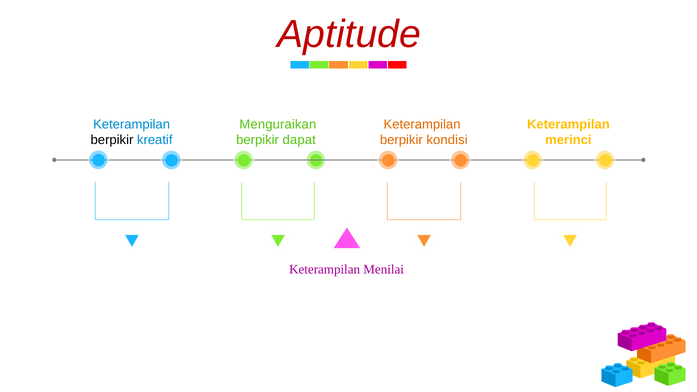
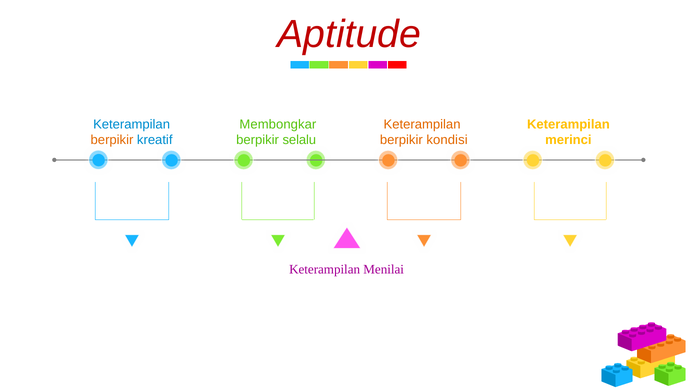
Menguraikan: Menguraikan -> Membongkar (278, 124)
berpikir colour: black -> orange (112, 140)
dapat: dapat -> selalu (299, 140)
